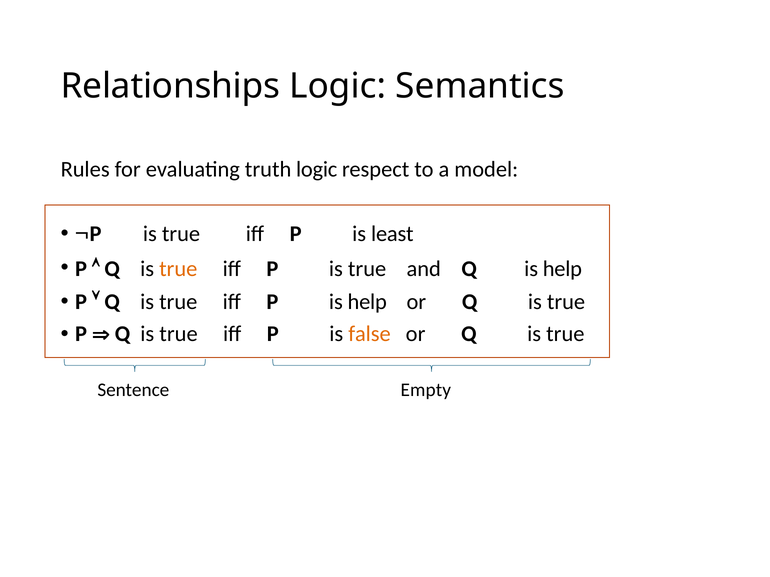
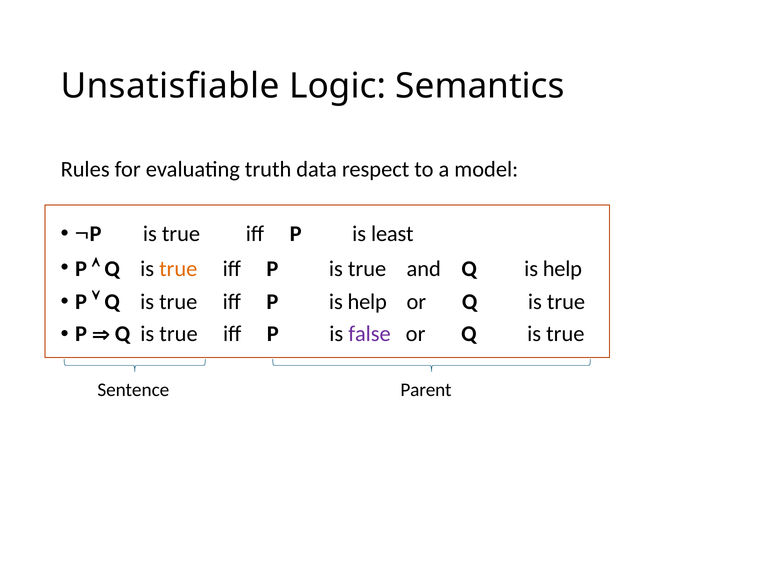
Relationships: Relationships -> Unsatisfiable (170, 86)
truth logic: logic -> data (317, 170)
false colour: orange -> purple (369, 334)
Empty: Empty -> Parent (426, 390)
